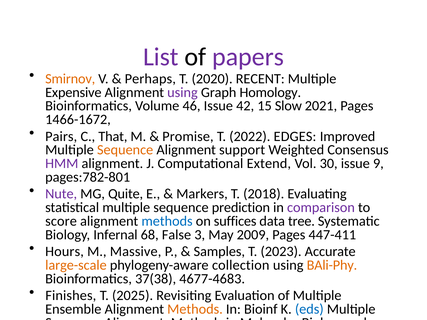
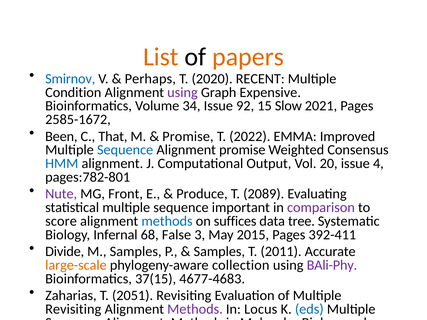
List colour: purple -> orange (161, 57)
papers colour: purple -> orange (248, 57)
Smirnov colour: orange -> blue (70, 79)
Expensive: Expensive -> Condition (73, 92)
Homology: Homology -> Expensive (270, 92)
46: 46 -> 34 (192, 106)
42: 42 -> 92 (245, 106)
1466-1672: 1466-1672 -> 2585-1672 (78, 120)
Pairs: Pairs -> Been (61, 136)
EDGES: EDGES -> EMMA (295, 136)
Sequence colour: orange -> blue (125, 150)
Alignment support: support -> promise (242, 150)
HMM colour: purple -> blue (62, 164)
Extend: Extend -> Output (269, 164)
30: 30 -> 20 (329, 164)
9: 9 -> 4 (378, 164)
Quite: Quite -> Front (126, 194)
Markers: Markers -> Produce (202, 194)
2018: 2018 -> 2089 (264, 194)
prediction: prediction -> important (241, 208)
2009: 2009 -> 2015 (253, 235)
447-411: 447-411 -> 392-411 (332, 235)
Hours: Hours -> Divide (65, 252)
M Massive: Massive -> Samples (136, 252)
2023: 2023 -> 2011 (281, 252)
BAli-Phy colour: orange -> purple (332, 265)
37(38: 37(38 -> 37(15 (156, 279)
Finishes: Finishes -> Zaharias (71, 296)
2025: 2025 -> 2051 (133, 296)
Ensemble: Ensemble -> Revisiting (73, 309)
Methods colour: orange -> purple (195, 309)
Bioinf: Bioinf -> Locus (261, 309)
